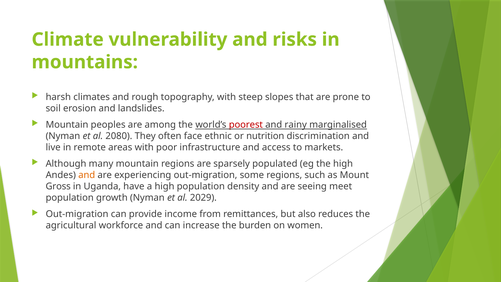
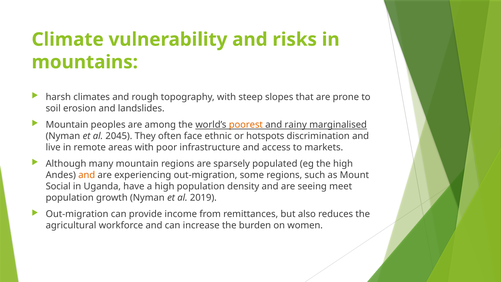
poorest colour: red -> orange (246, 125)
2080: 2080 -> 2045 (119, 136)
nutrition: nutrition -> hotspots (265, 136)
Gross: Gross -> Social (58, 186)
2029: 2029 -> 2019 (203, 198)
